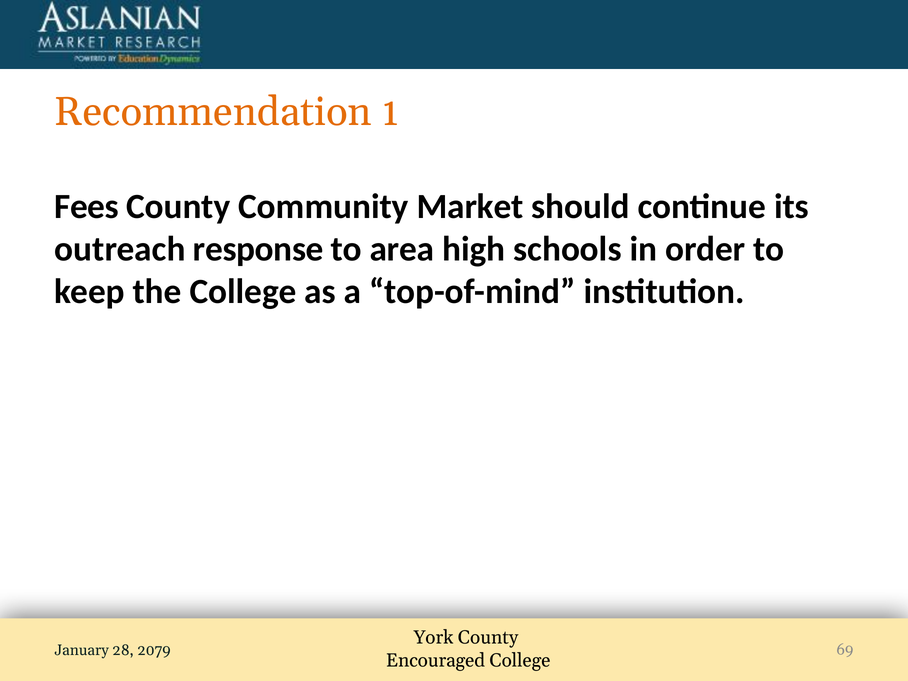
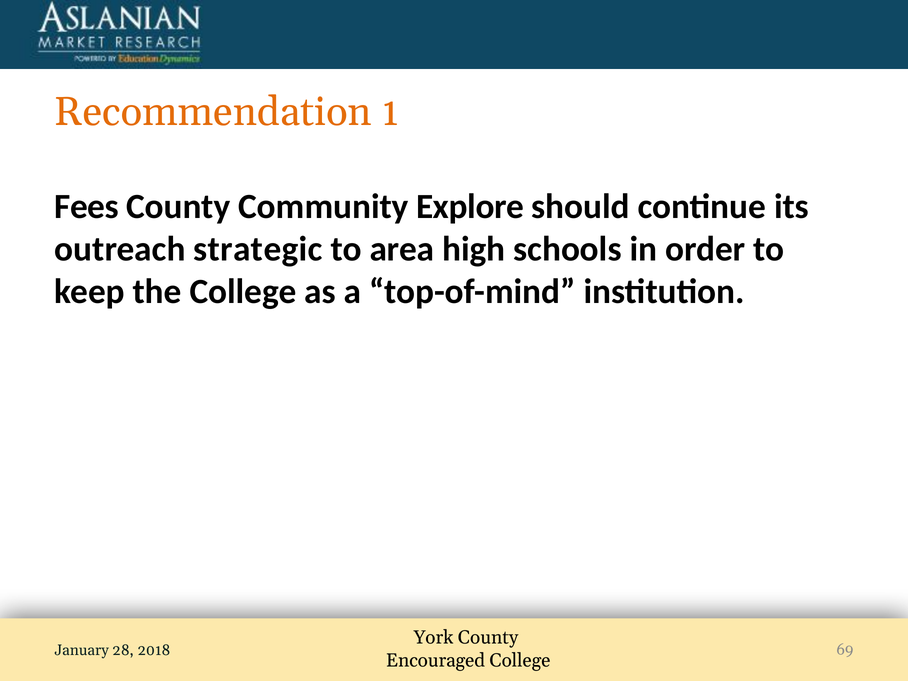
Market: Market -> Explore (470, 207)
response: response -> strategic (258, 249)
2079: 2079 -> 2018 (154, 650)
